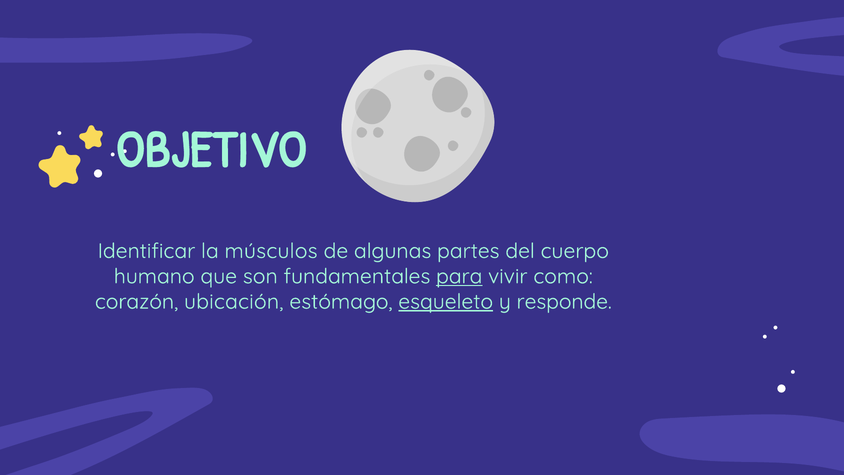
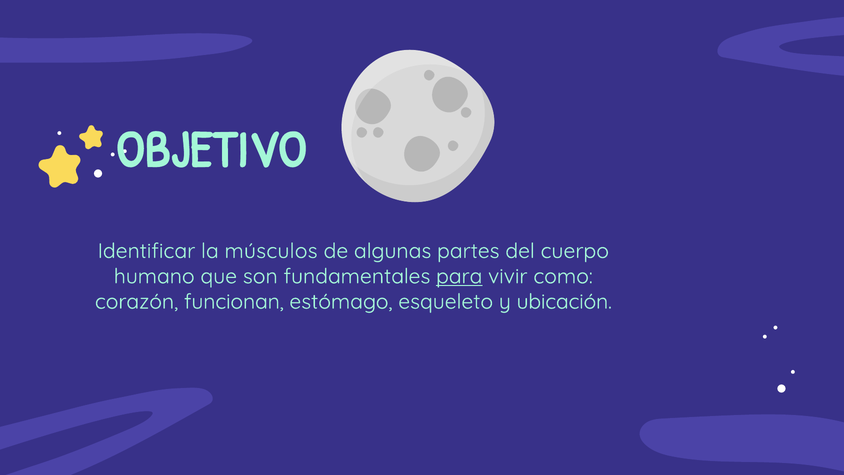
ubicación: ubicación -> funcionan (234, 302)
esqueleto underline: present -> none (446, 302)
responde: responde -> ubicación (564, 302)
